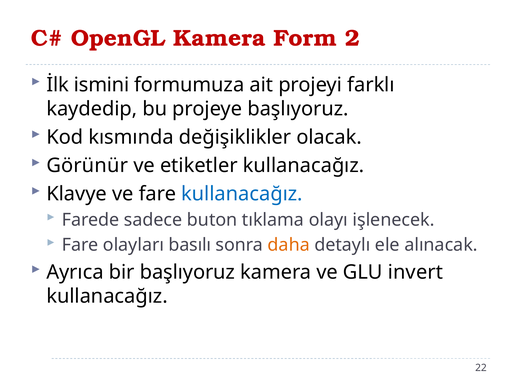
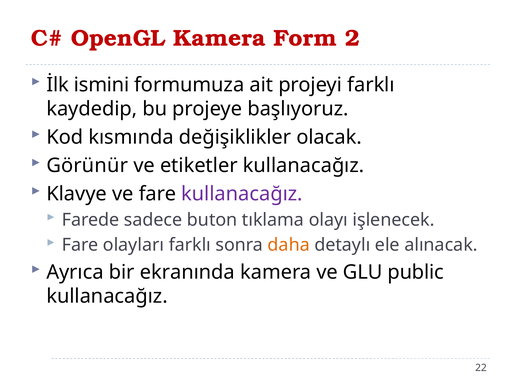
kullanacağız colour: blue -> purple (242, 194)
olayları basılı: basılı -> farklı (190, 245)
bir başlıyoruz: başlıyoruz -> ekranında (187, 272)
invert: invert -> public (416, 272)
